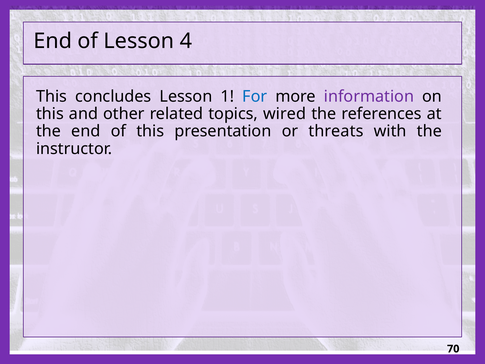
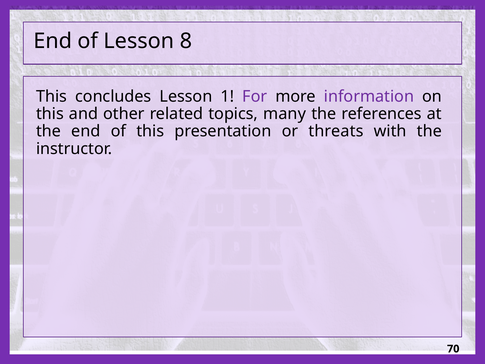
4: 4 -> 8 (186, 41)
For colour: blue -> purple (255, 96)
wired: wired -> many (285, 114)
